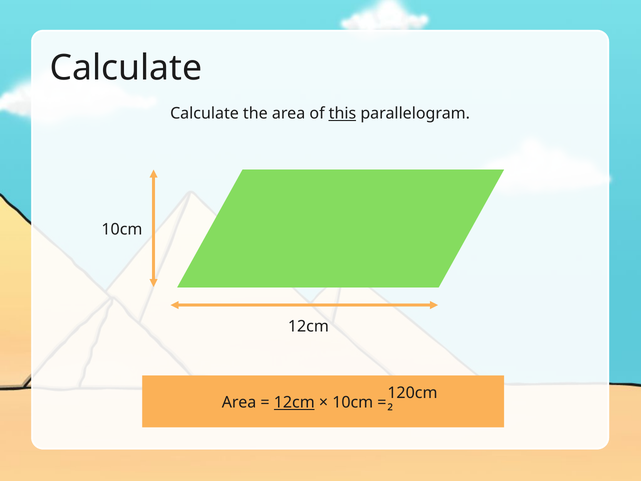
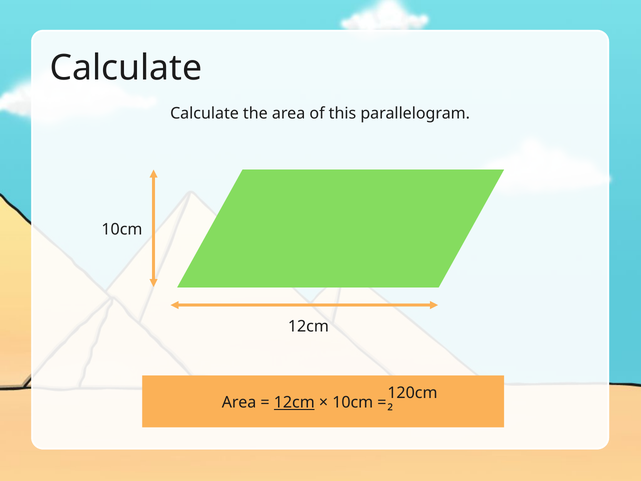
this underline: present -> none (342, 113)
